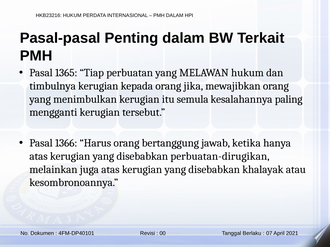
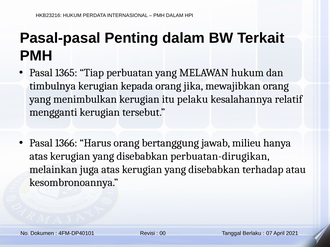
semula: semula -> pelaku (192, 99)
paling: paling -> relatif (289, 99)
ketika: ketika -> milieu (246, 143)
khalayak: khalayak -> terhadap (263, 170)
